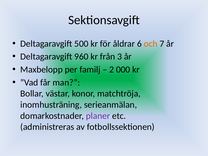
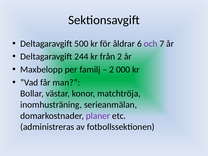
och colour: orange -> purple (151, 44)
960: 960 -> 244 (81, 57)
från 3: 3 -> 2 (120, 57)
